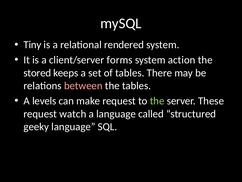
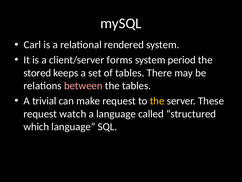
Tiny: Tiny -> Carl (32, 45)
action: action -> period (182, 60)
levels: levels -> trivial (44, 101)
the colour: light green -> yellow (157, 101)
geeky: geeky -> which (36, 126)
